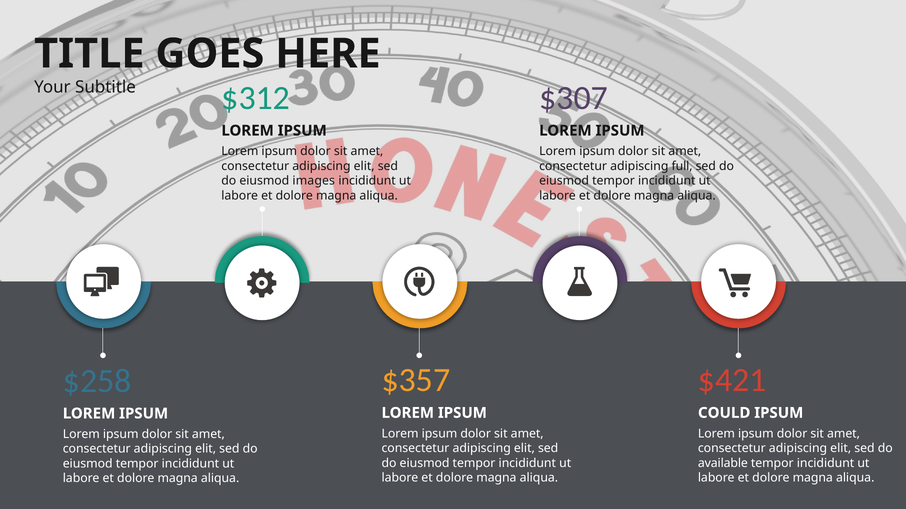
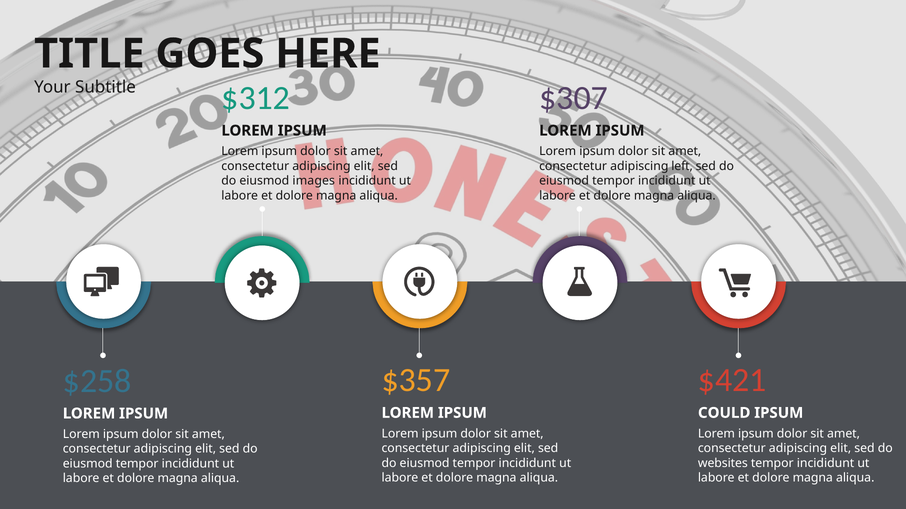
full: full -> left (682, 166)
available: available -> websites (723, 464)
